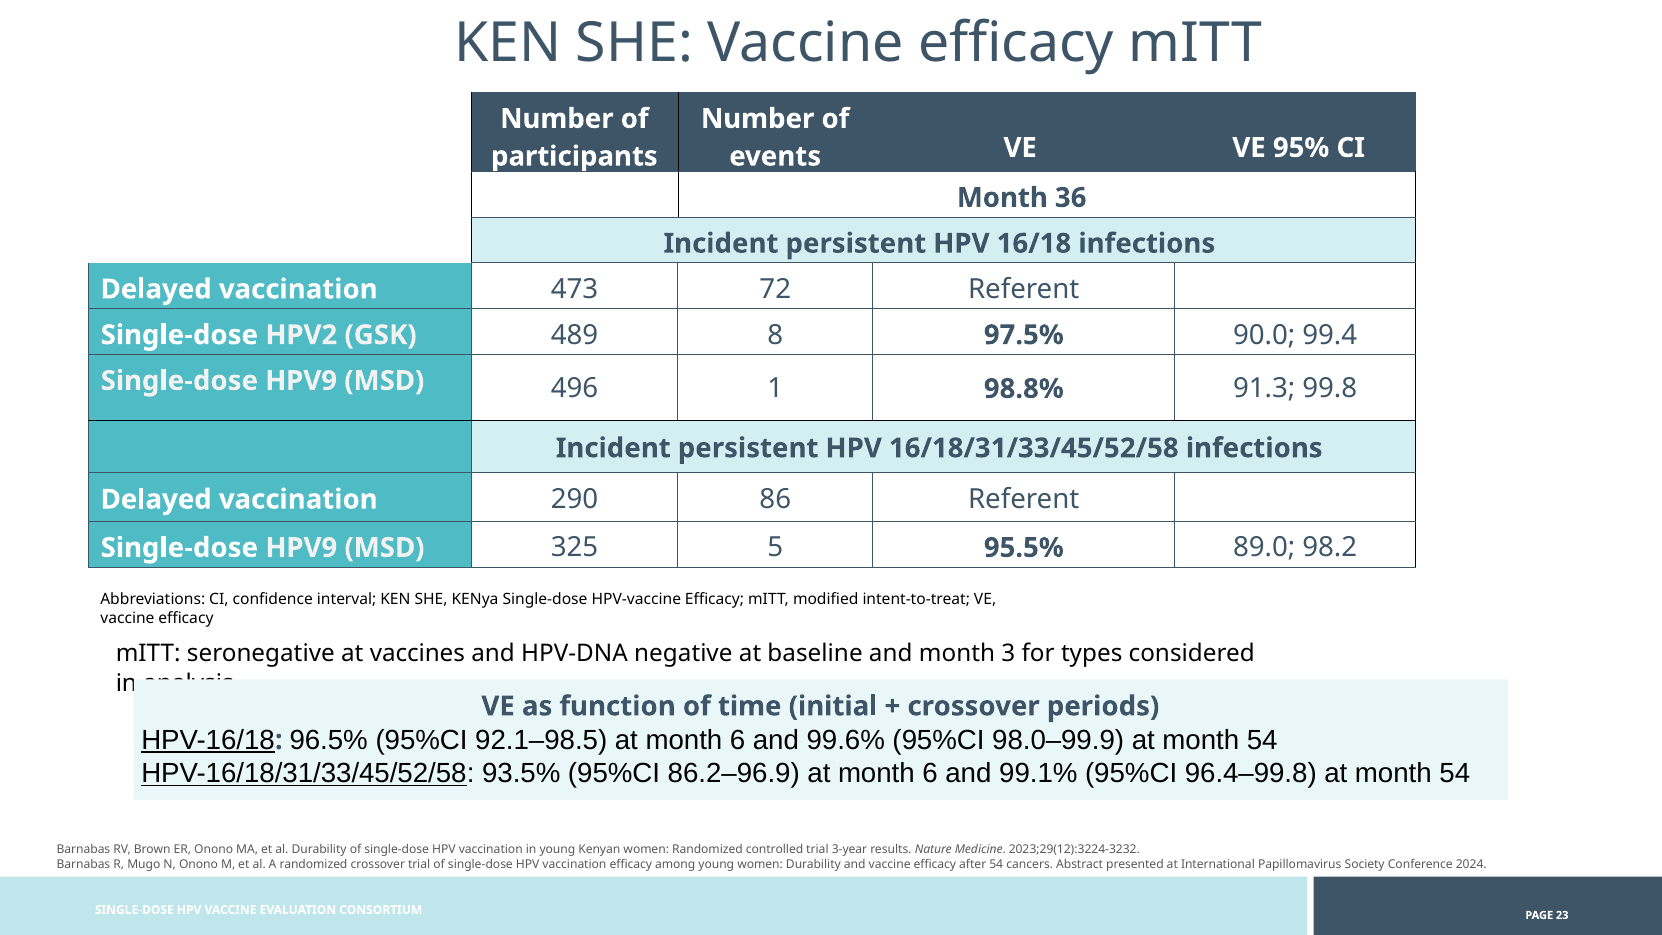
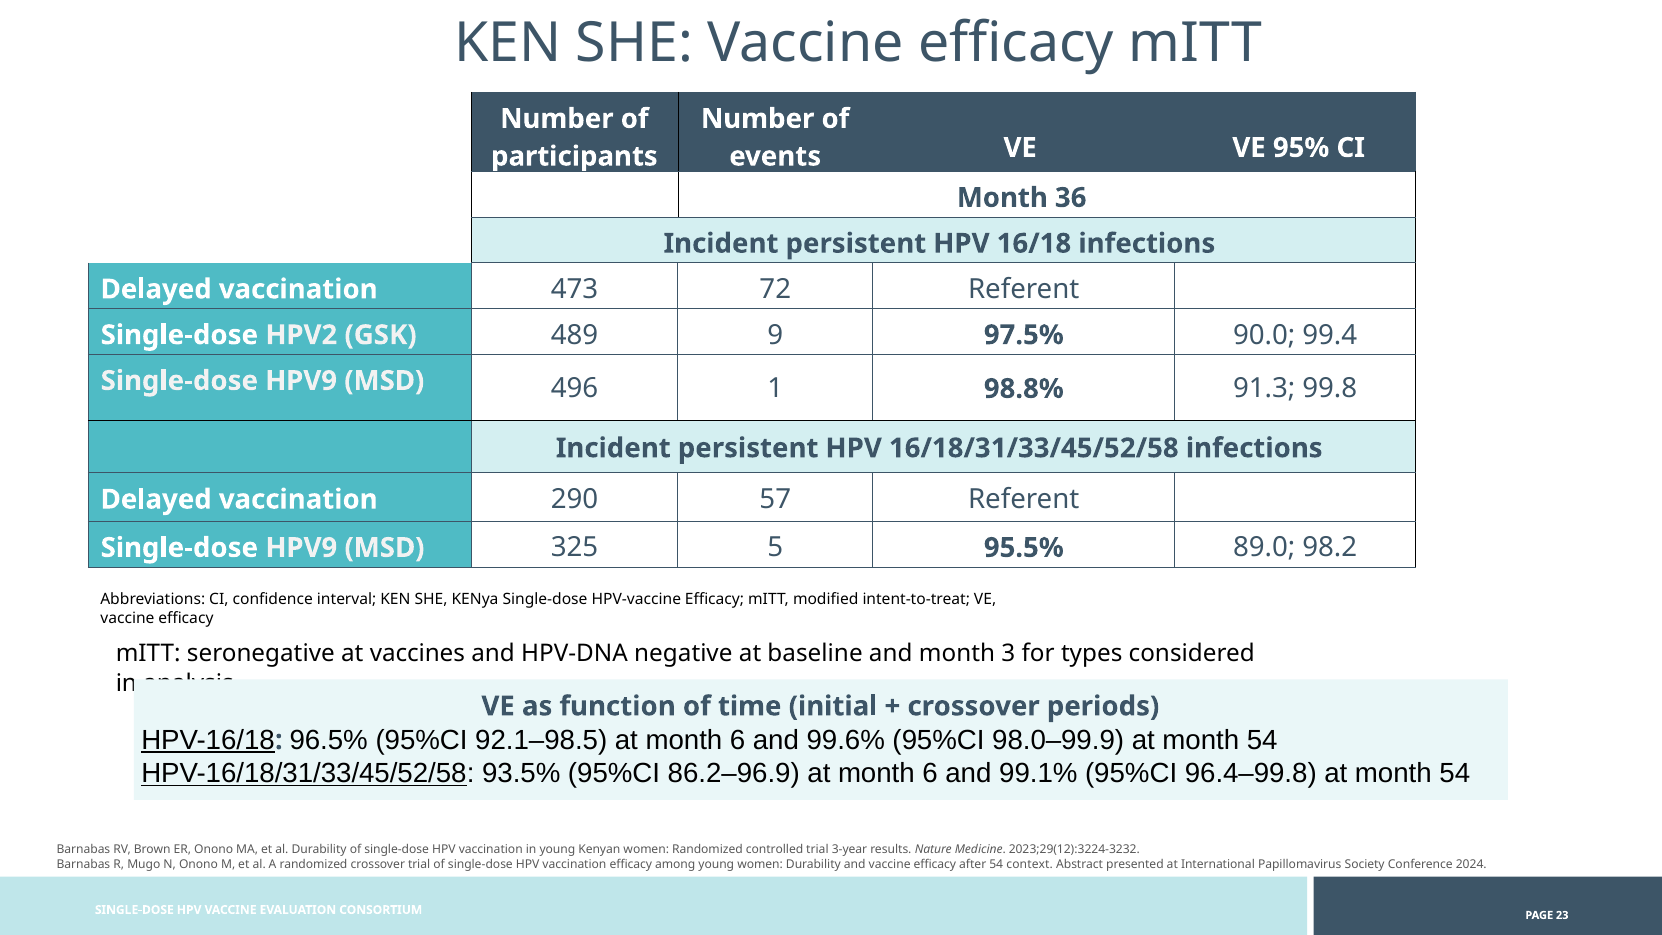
8: 8 -> 9 (775, 335)
86: 86 -> 57 (775, 499)
cancers: cancers -> context (1030, 864)
